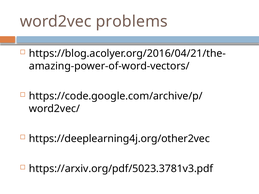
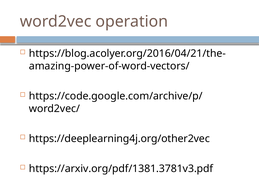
problems: problems -> operation (132, 22)
https://arxiv.org/pdf/5023.3781v3.pdf: https://arxiv.org/pdf/5023.3781v3.pdf -> https://arxiv.org/pdf/1381.3781v3.pdf (121, 169)
